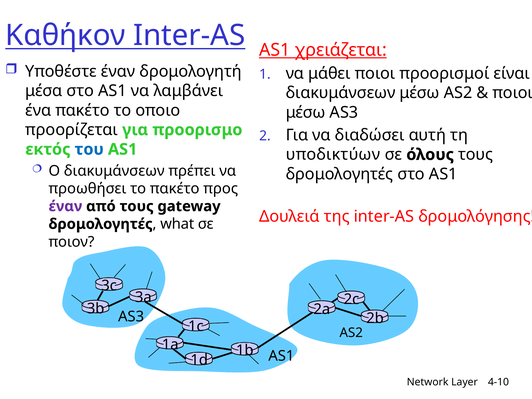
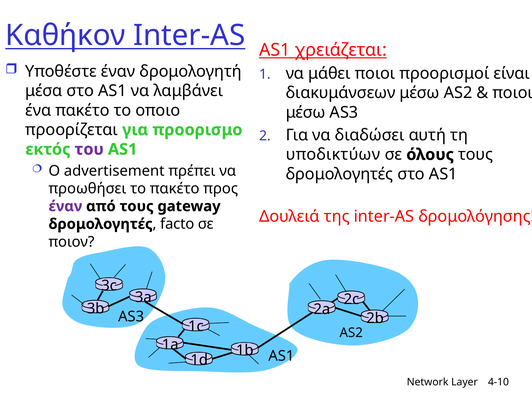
του colour: blue -> purple (89, 149)
Ο διακυμάνσεων: διακυμάνσεων -> advertisement (114, 171)
what: what -> facto (177, 224)
